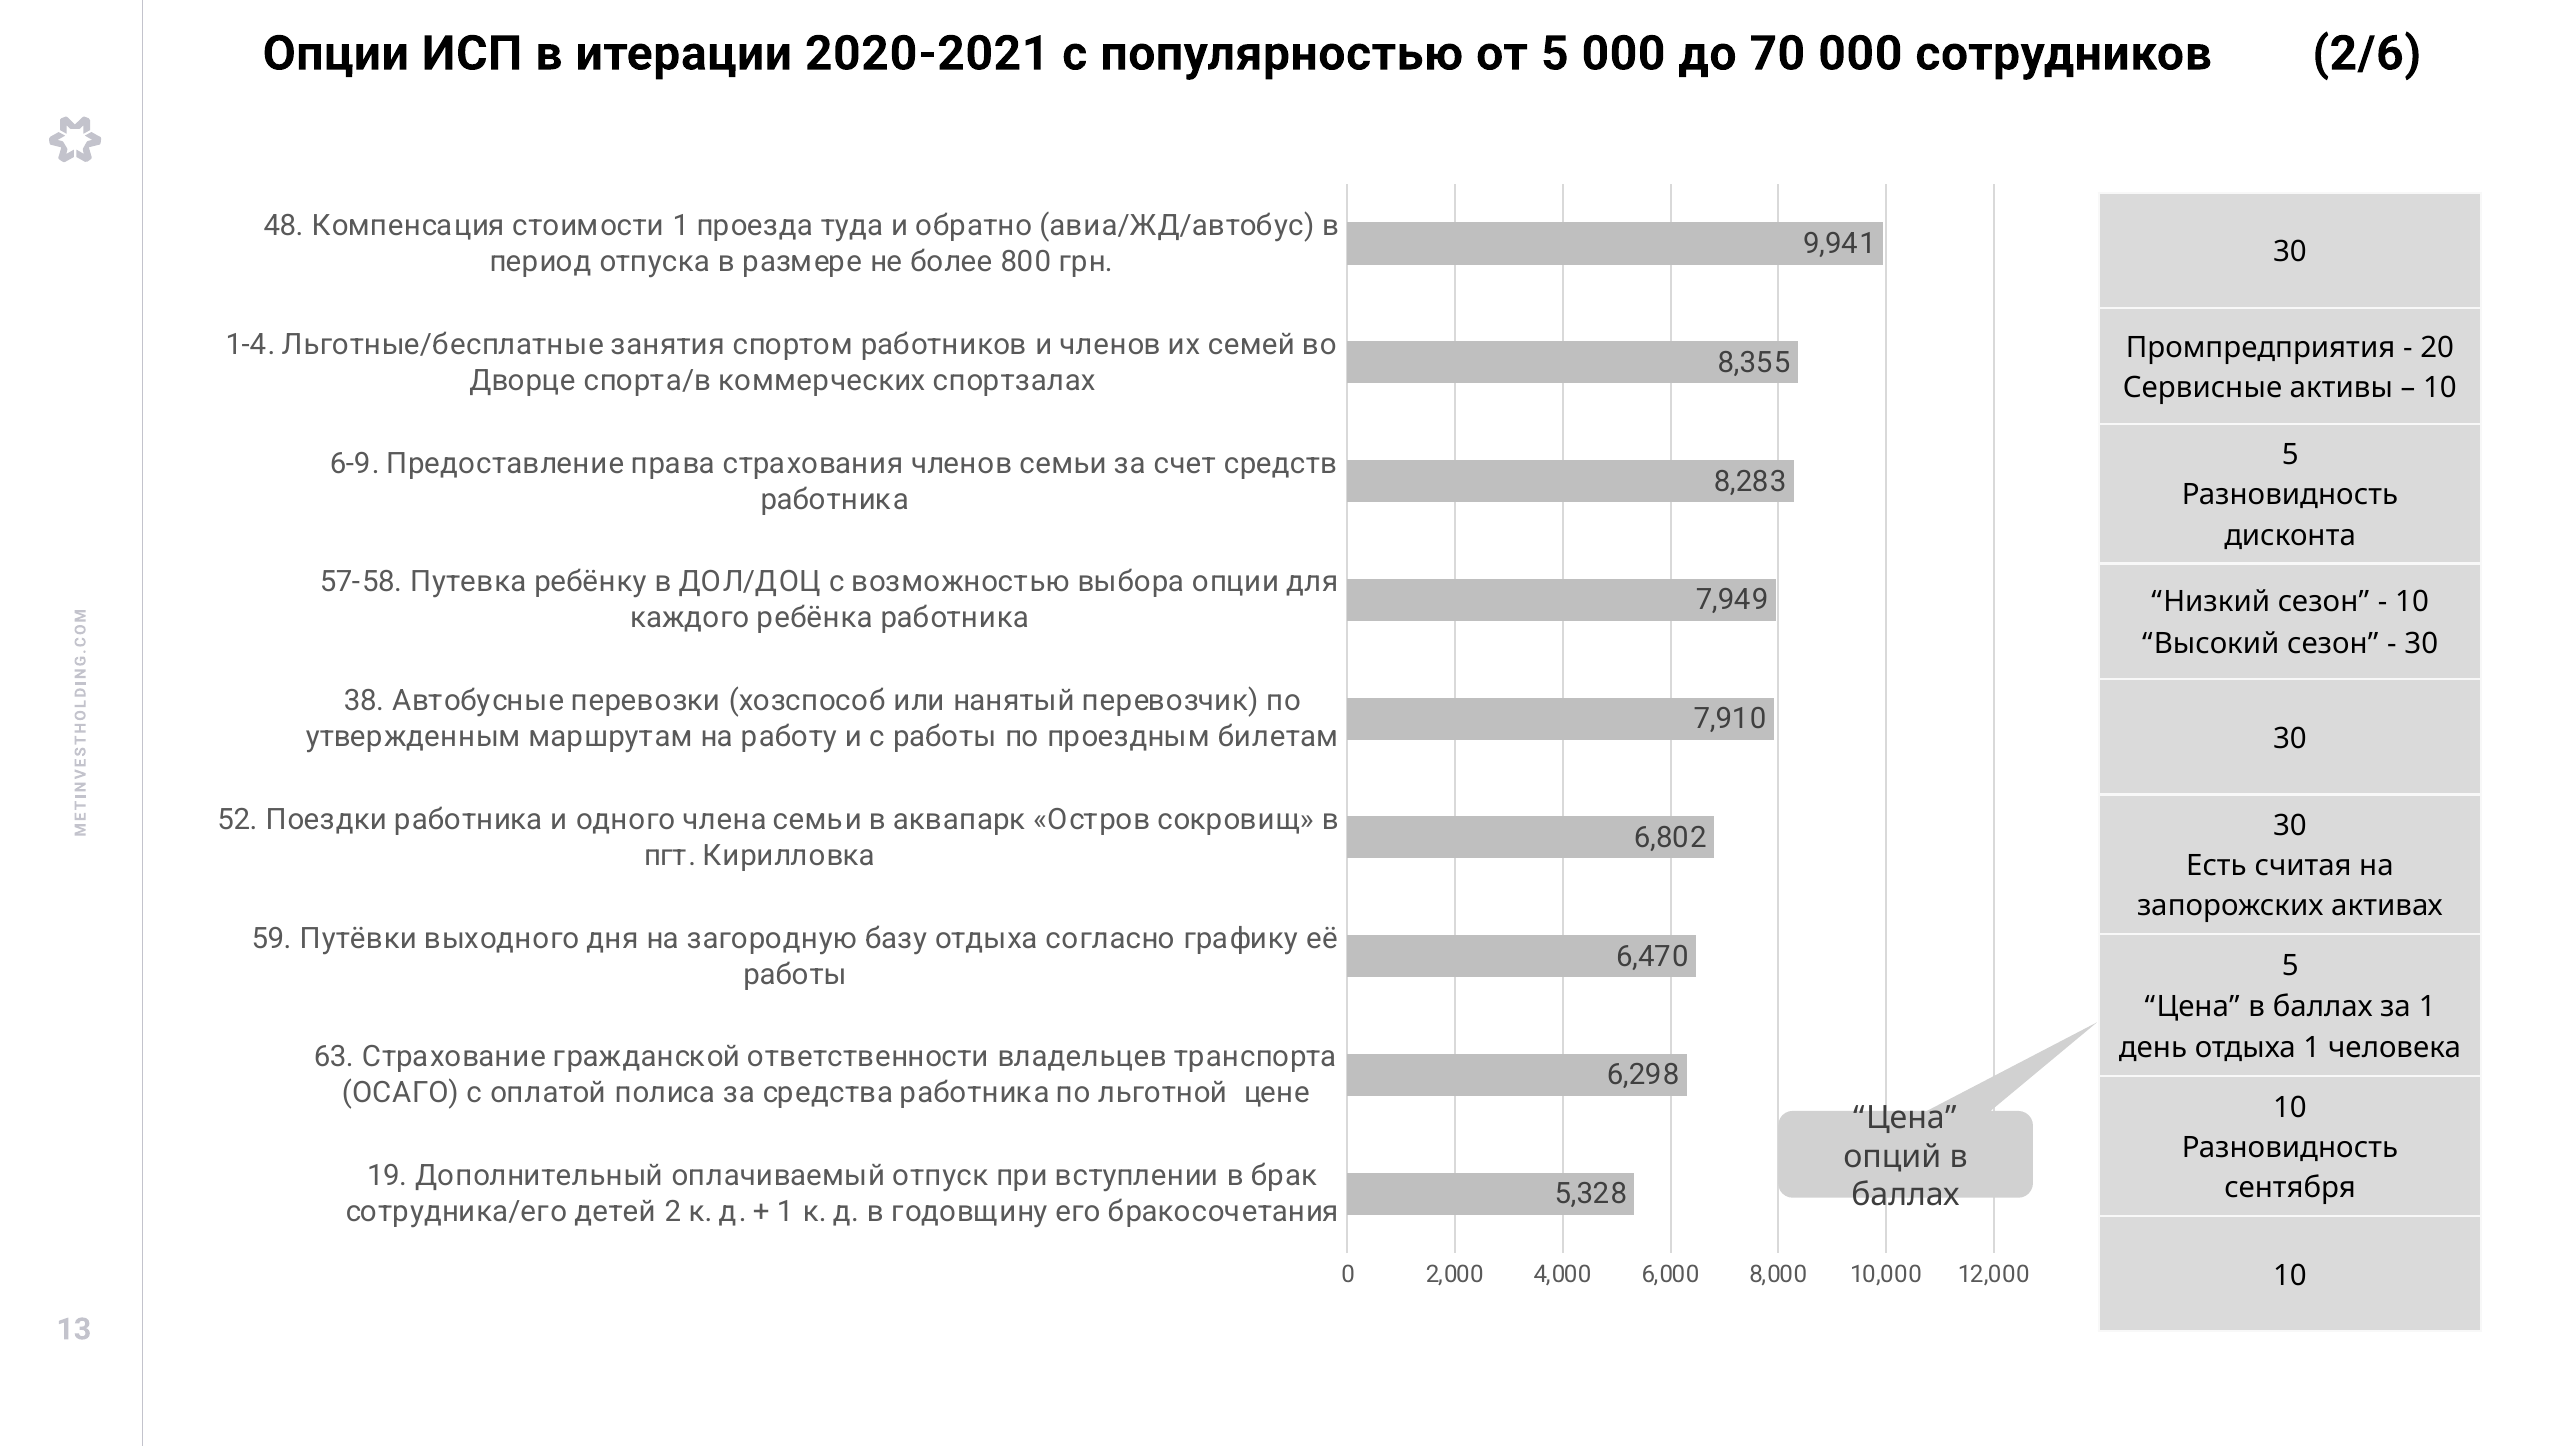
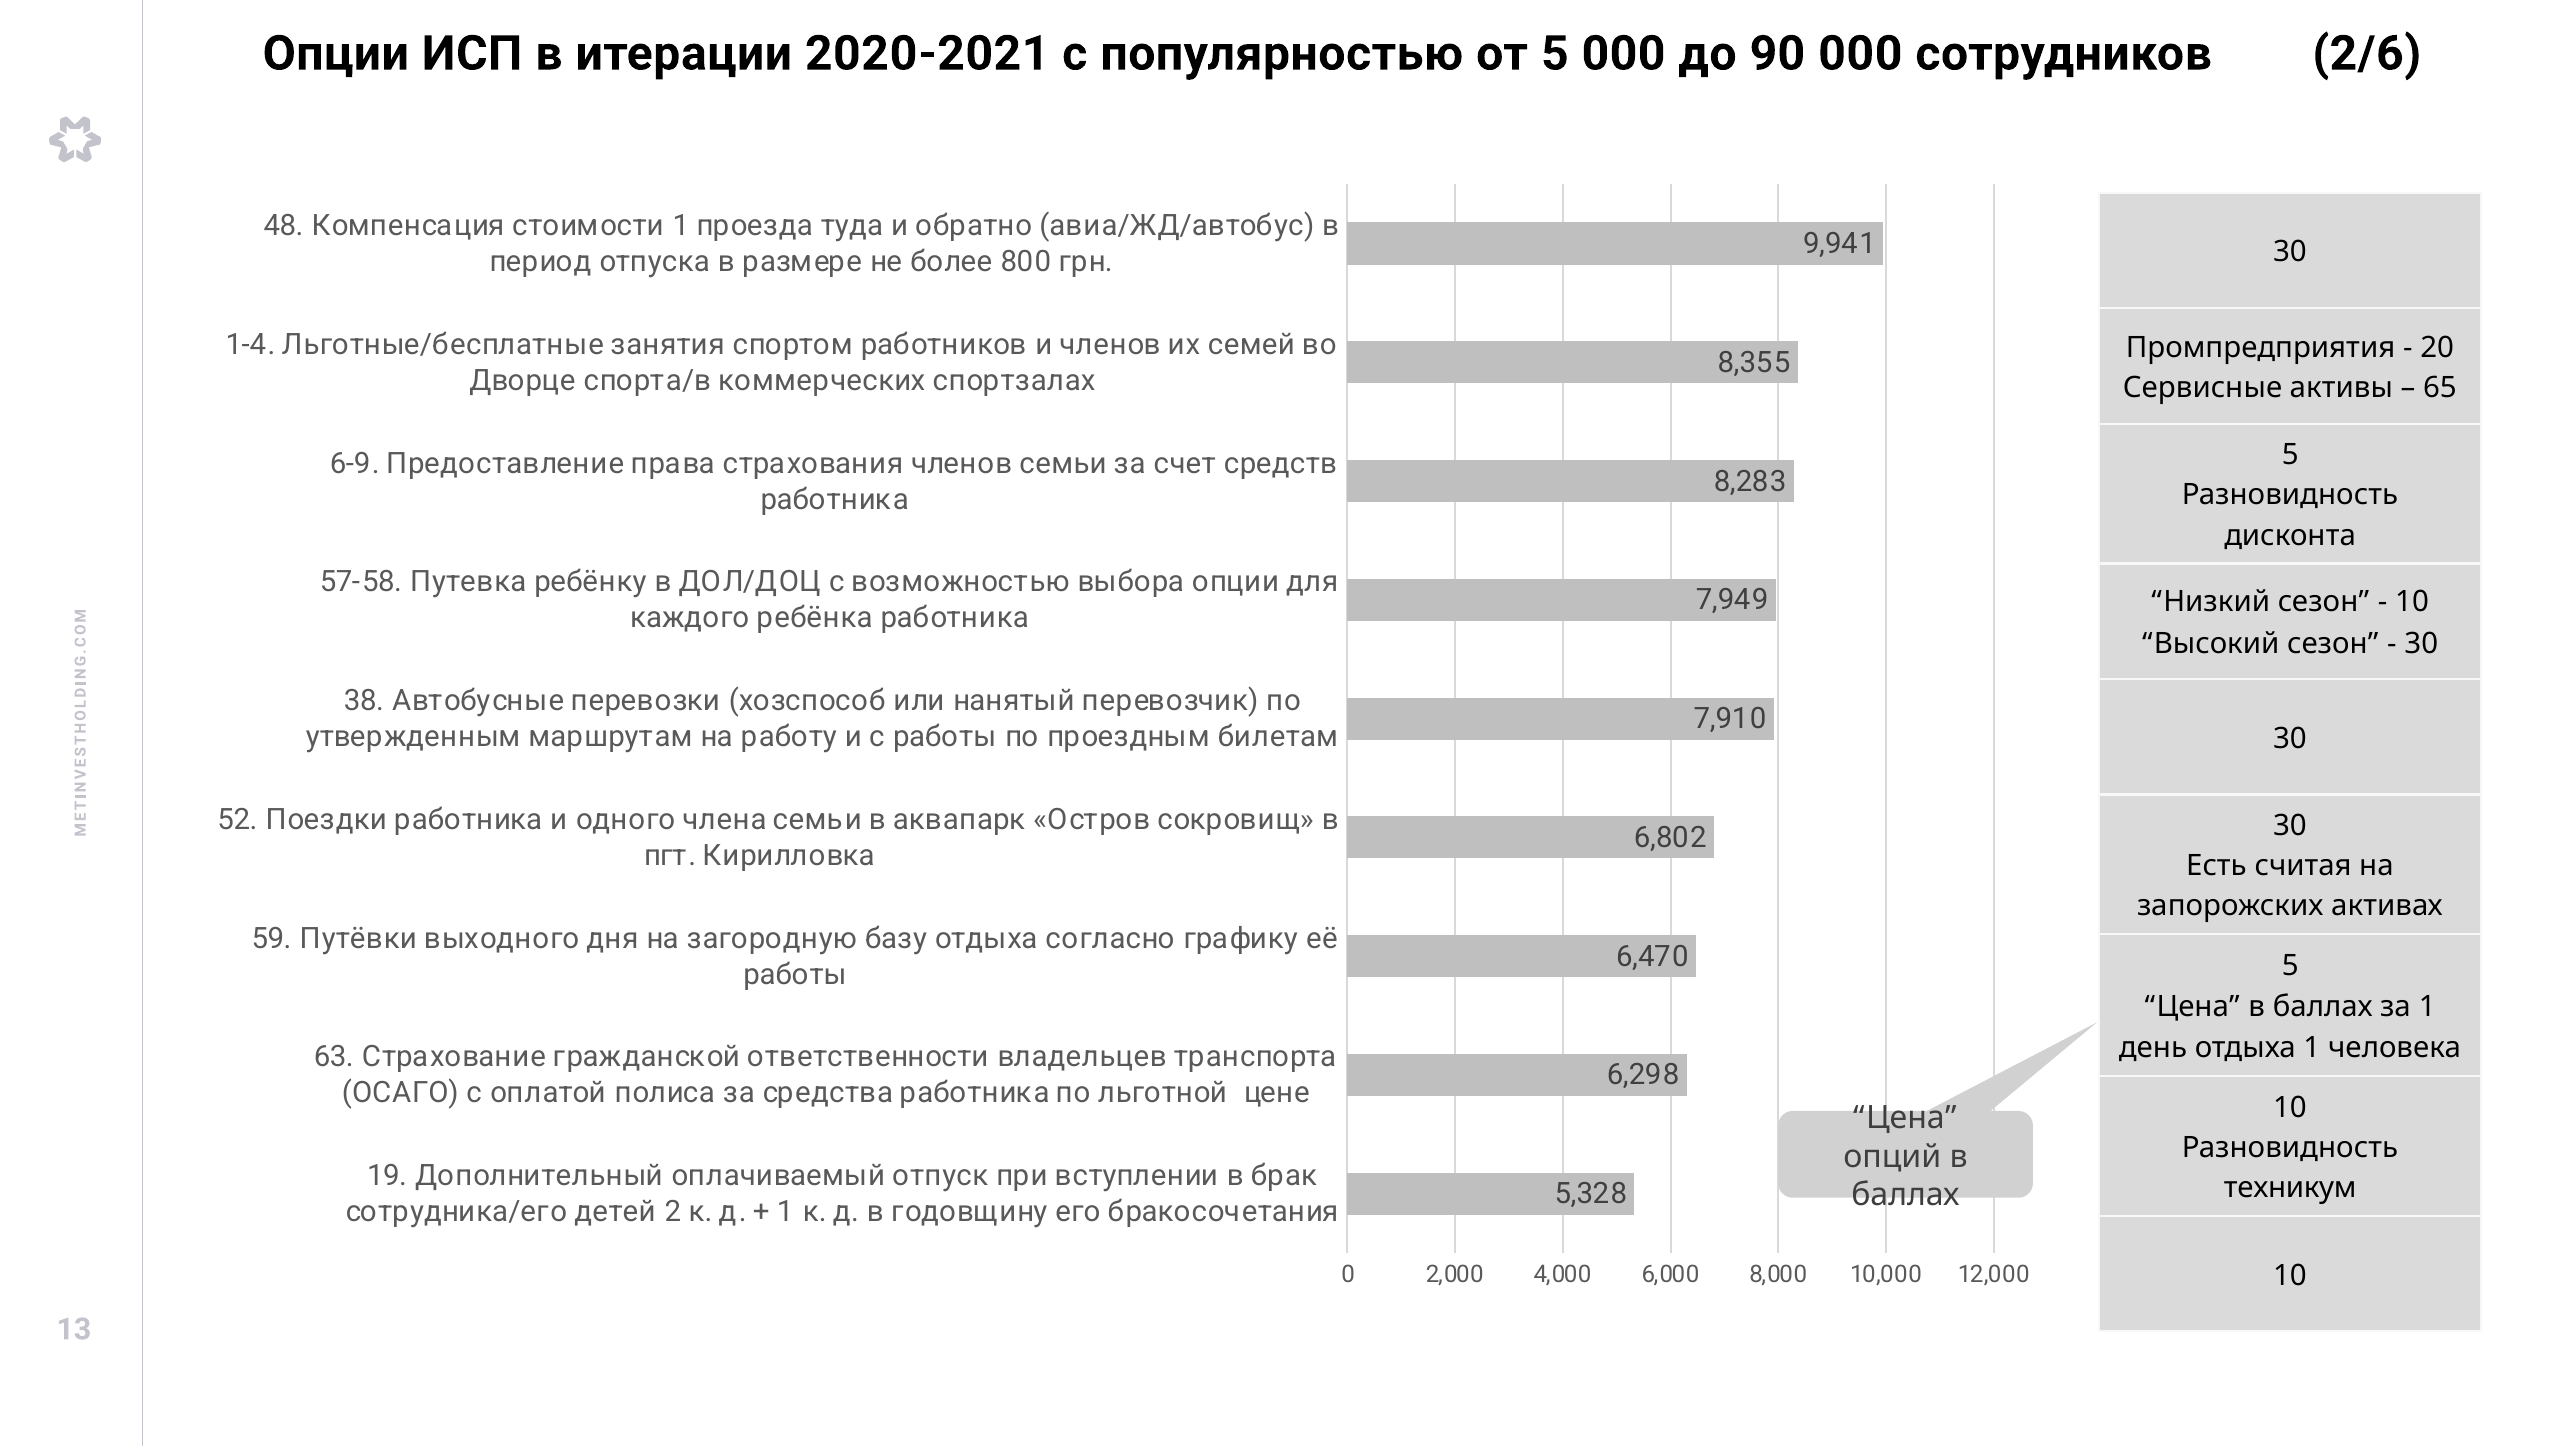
70: 70 -> 90 (1777, 54)
10: 10 -> 65 (2440, 388)
сентября: сентября -> техникум (2290, 1187)
